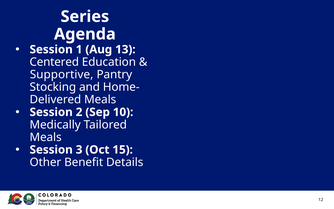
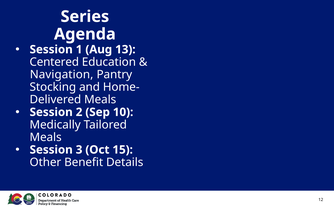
Supportive: Supportive -> Navigation (62, 74)
